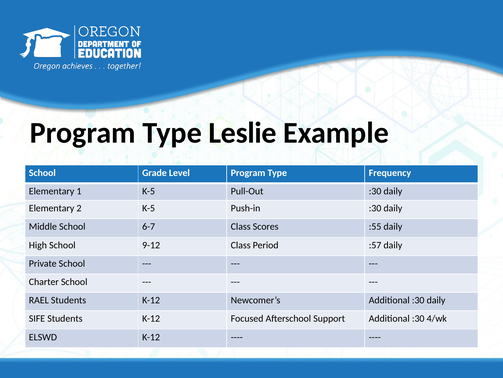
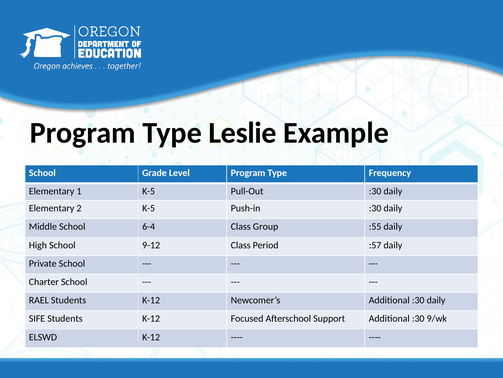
6-7: 6-7 -> 6-4 (149, 226)
Scores: Scores -> Group (266, 226)
4/wk: 4/wk -> 9/wk (437, 318)
